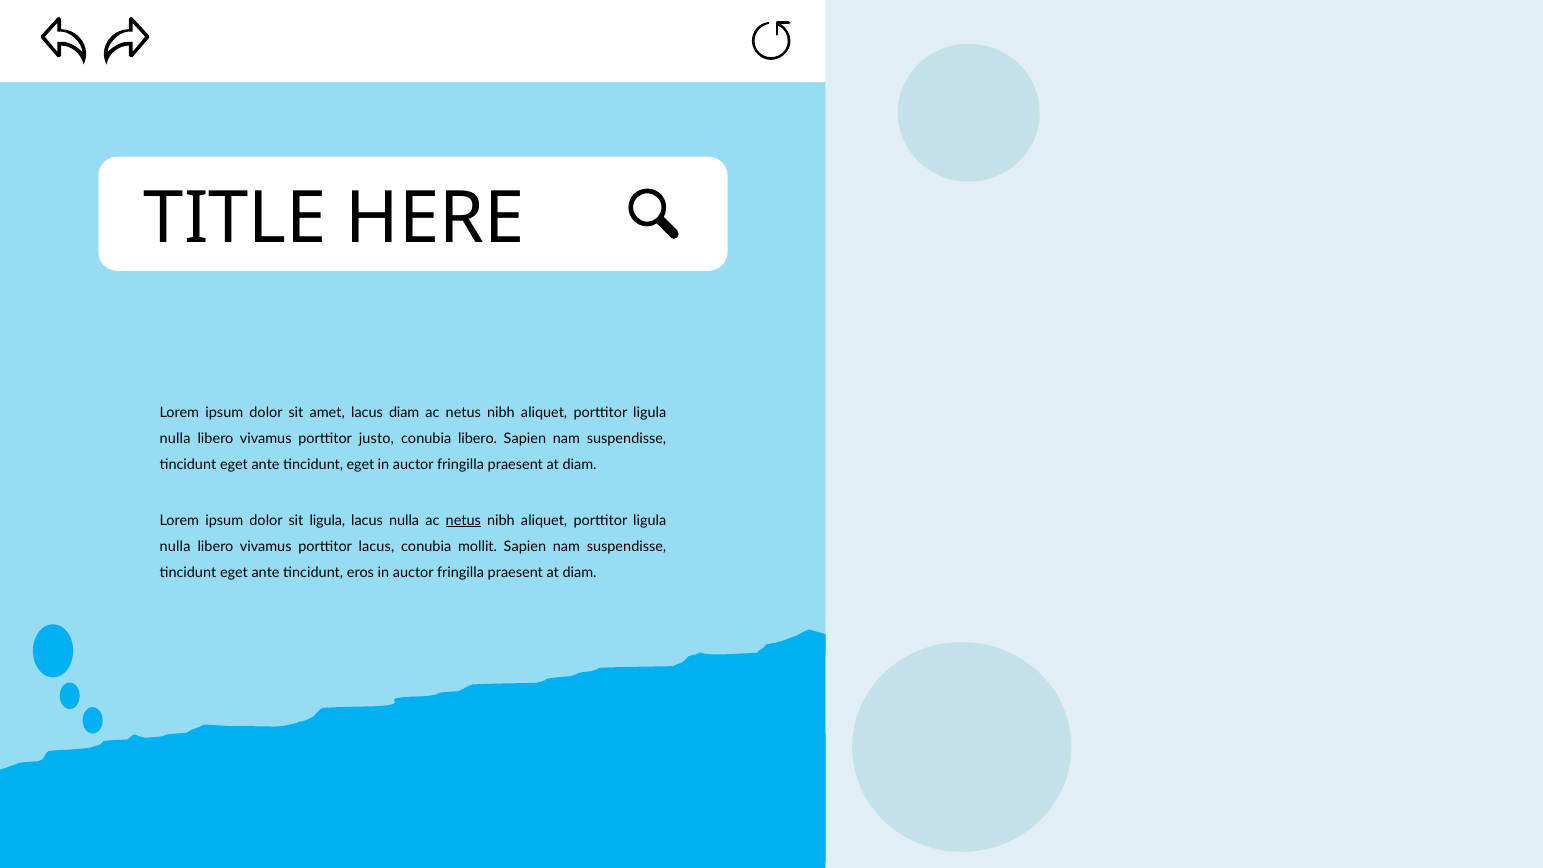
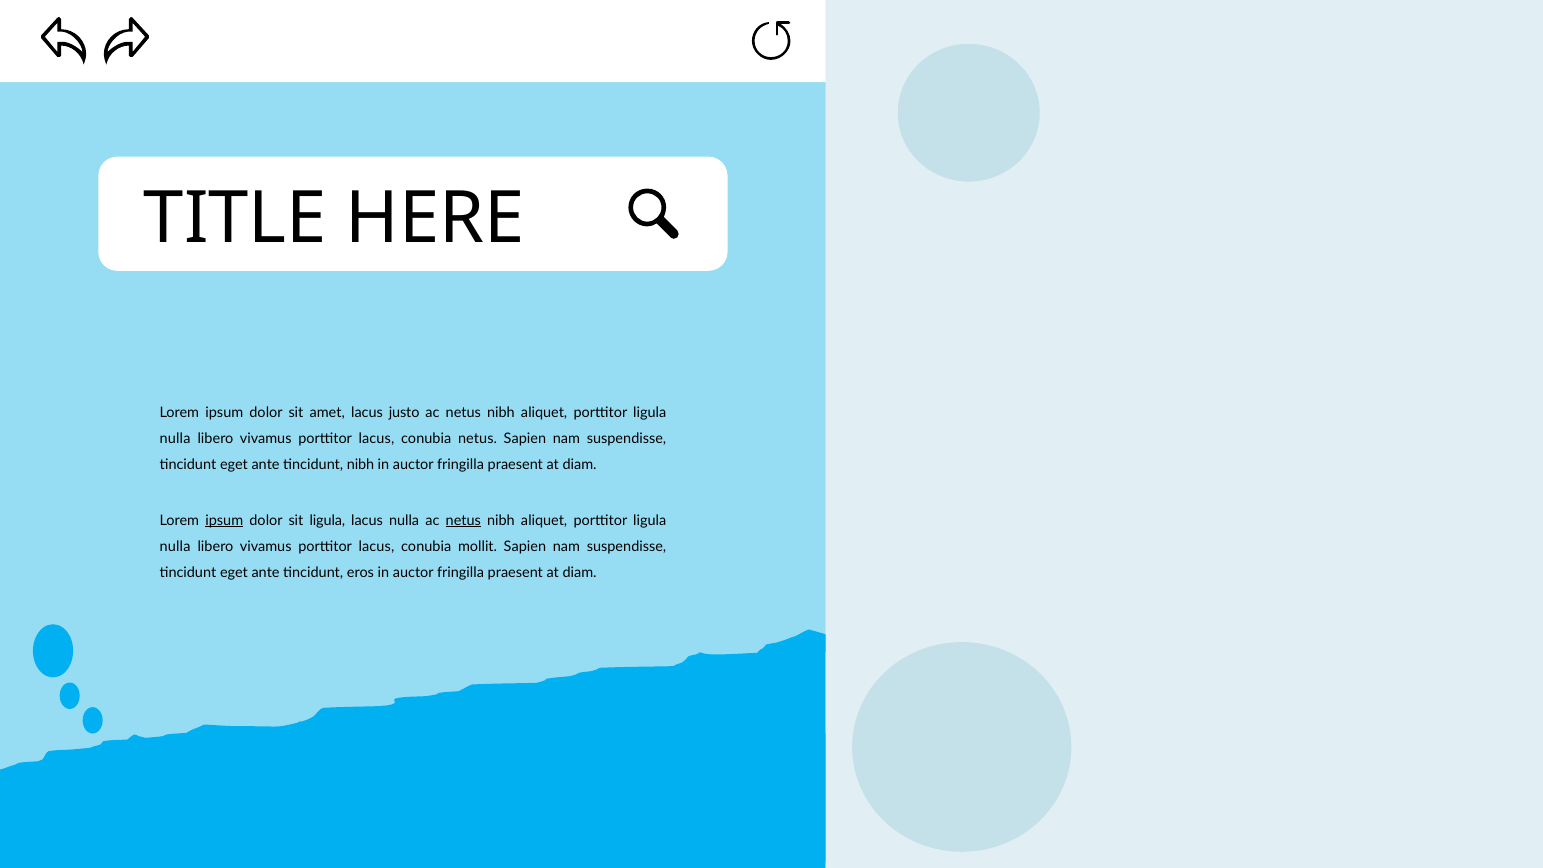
lacus diam: diam -> justo (404, 413)
justo: justo -> lacus (376, 439)
conubia libero: libero -> netus (478, 439)
ante tincidunt eget: eget -> nibh (360, 465)
ipsum underline: none -> present (224, 520)
